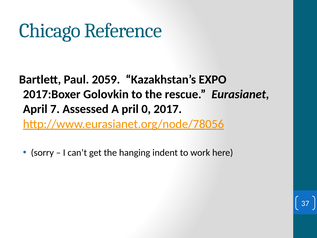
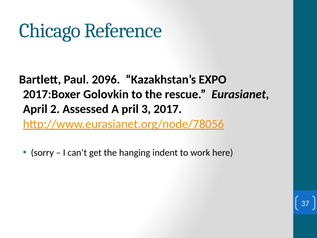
2059: 2059 -> 2096 (106, 79)
7: 7 -> 2 (55, 109)
0: 0 -> 3 (146, 109)
